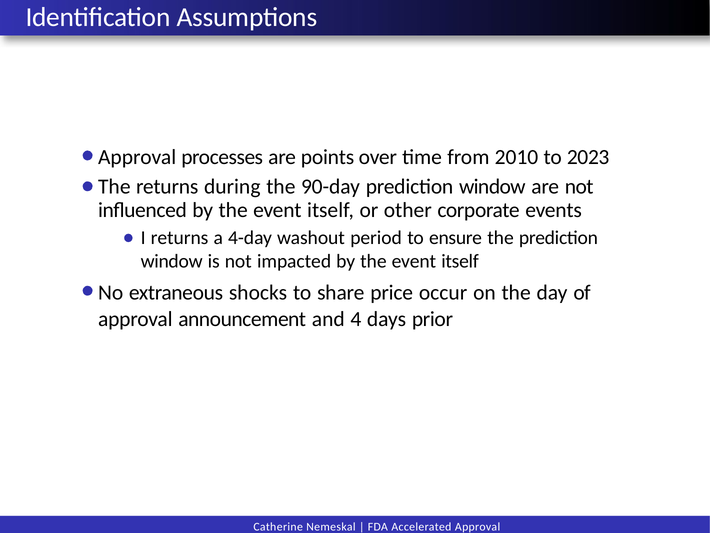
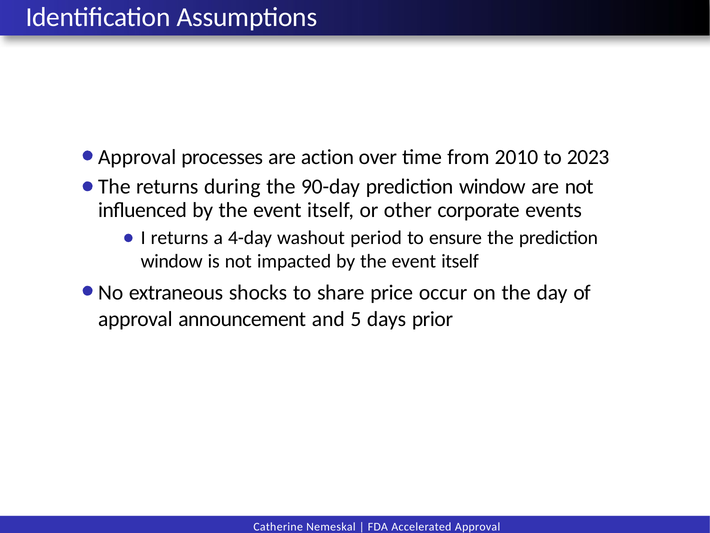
points: points -> action (327, 157)
4: 4 -> 5 (356, 319)
